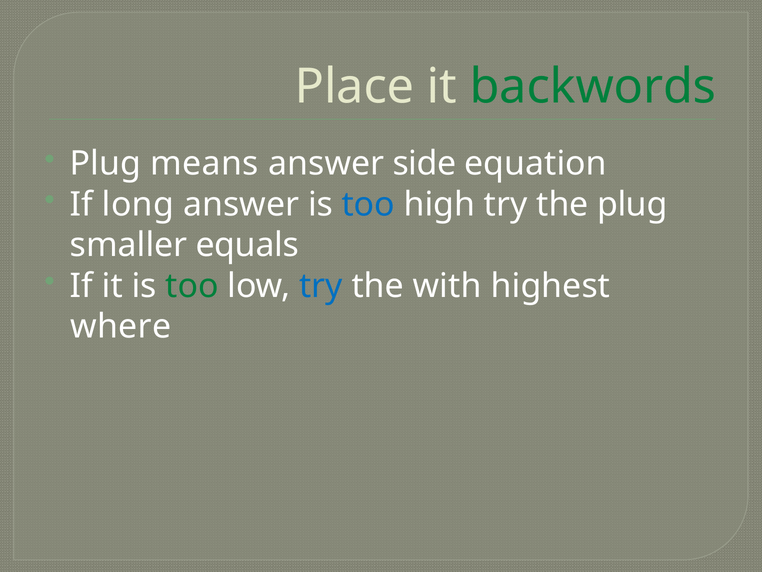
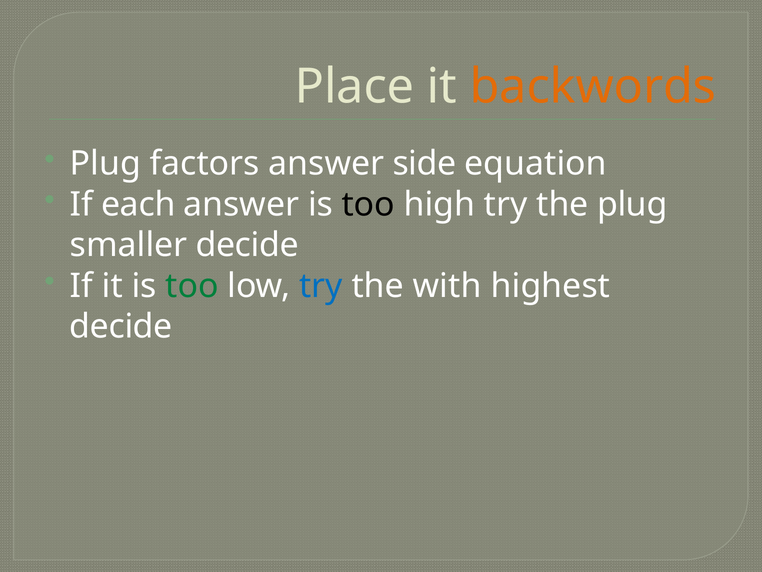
backwords colour: green -> orange (593, 87)
means: means -> factors (205, 164)
long: long -> each (138, 204)
too colour: blue -> black (368, 204)
smaller equals: equals -> decide (247, 245)
where: where -> decide (121, 326)
